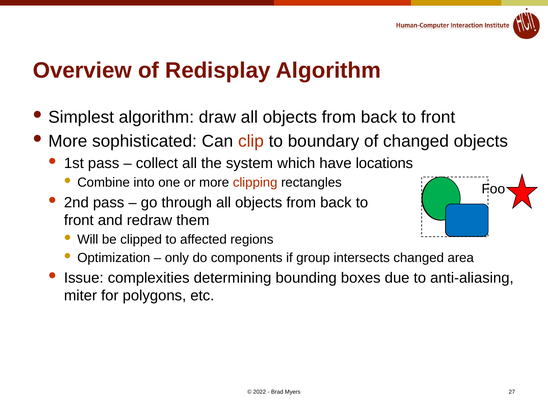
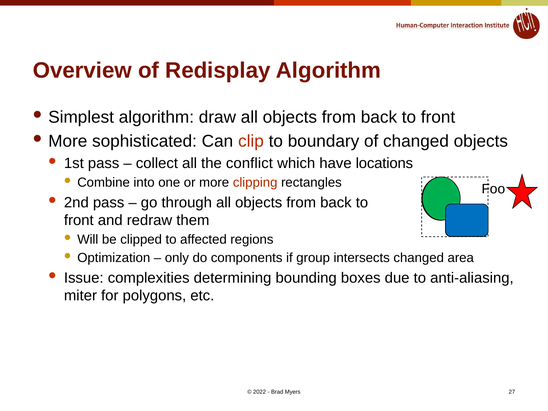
system: system -> conflict (249, 163)
